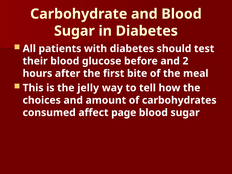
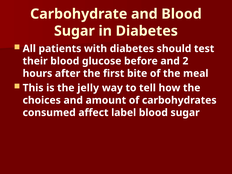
page: page -> label (124, 113)
